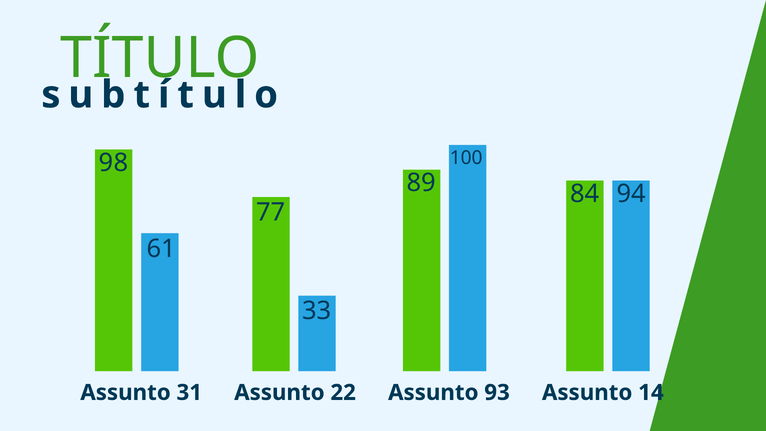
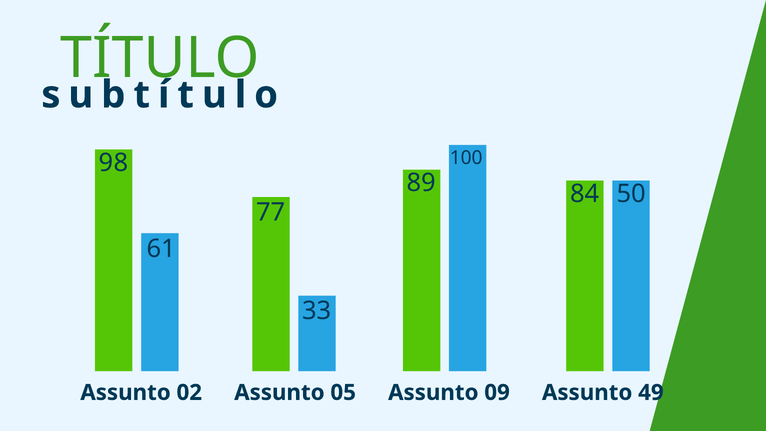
94: 94 -> 50 (631, 194)
31: 31 -> 02 (189, 392)
22: 22 -> 05 (343, 392)
93: 93 -> 09 (497, 392)
14: 14 -> 49 (651, 392)
